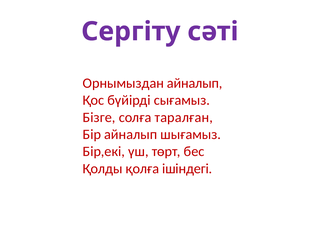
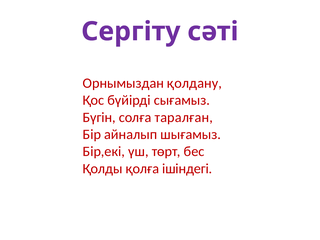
Орнымыздан айналып: айналып -> қолдану (195, 83)
Бізге: Бізге -> Бүгін (99, 117)
